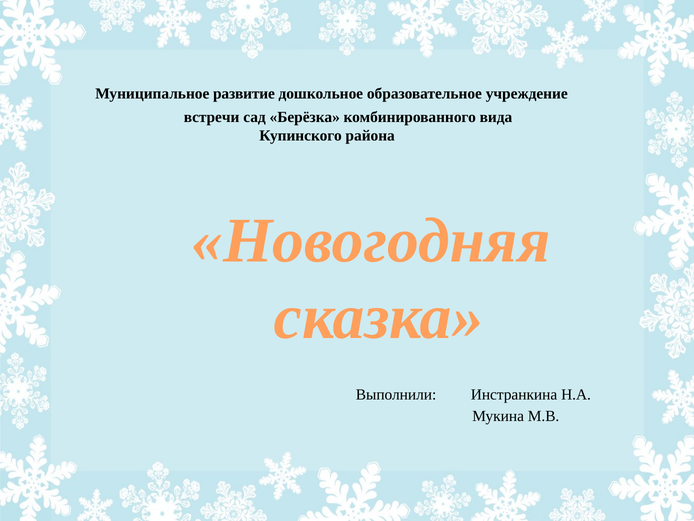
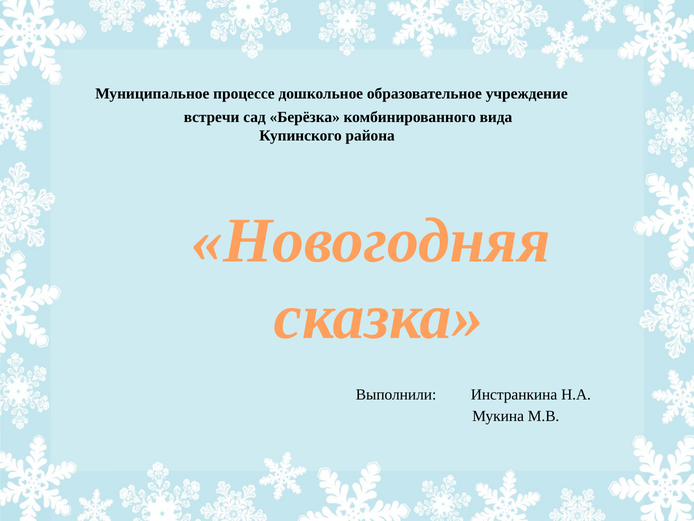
развитие: развитие -> процессе (244, 93)
